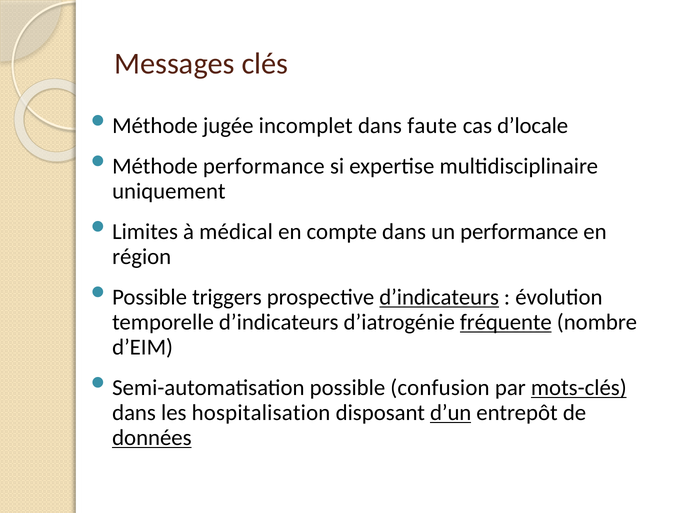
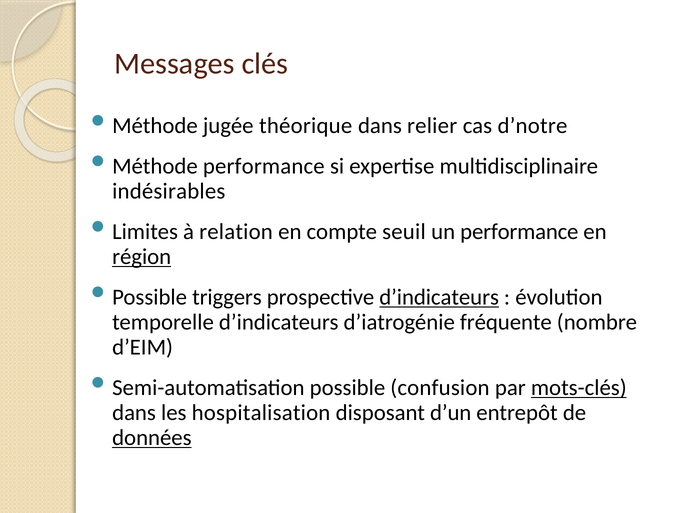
incomplet: incomplet -> théorique (306, 126)
faute: faute -> relier (432, 126)
d’locale: d’locale -> d’notre (532, 126)
uniquement: uniquement -> indésirables (169, 191)
médical: médical -> relation (236, 232)
compte dans: dans -> seuil (404, 232)
région underline: none -> present (142, 257)
fréquente underline: present -> none (506, 322)
d’un underline: present -> none (451, 413)
